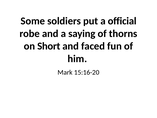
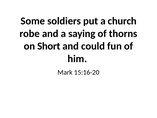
official: official -> church (122, 21)
faced: faced -> could (93, 46)
